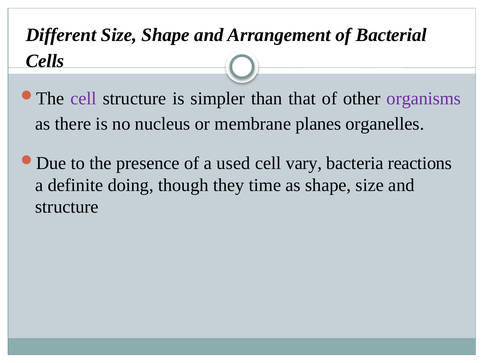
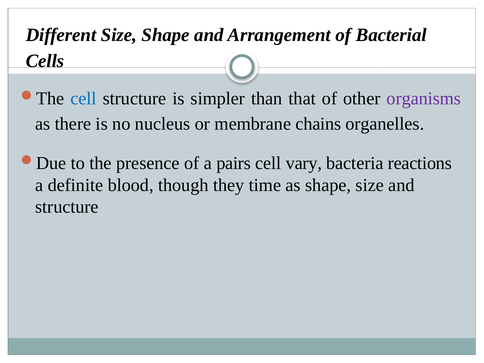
cell colour: purple -> blue (84, 99)
planes: planes -> chains (318, 124)
used: used -> pairs (234, 163)
doing: doing -> blood (131, 185)
